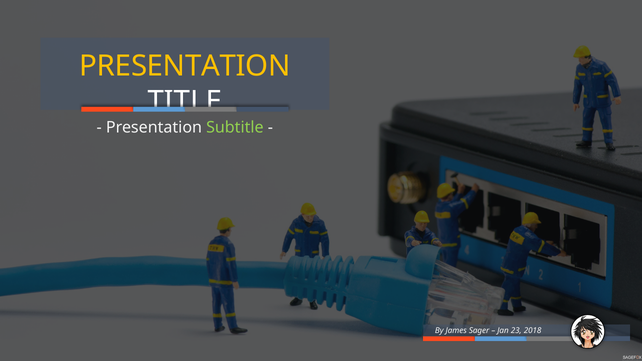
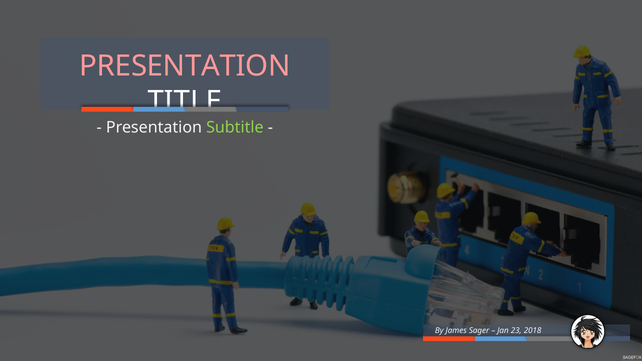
PRESENTATION colour: yellow -> pink (185, 66)
